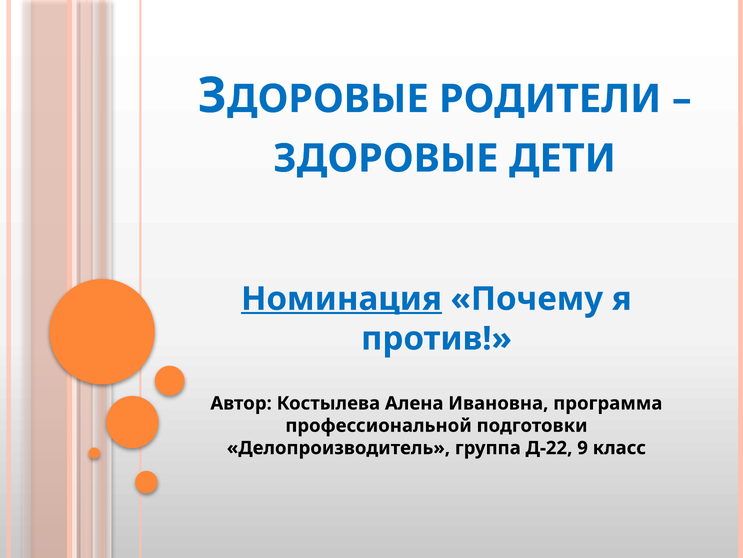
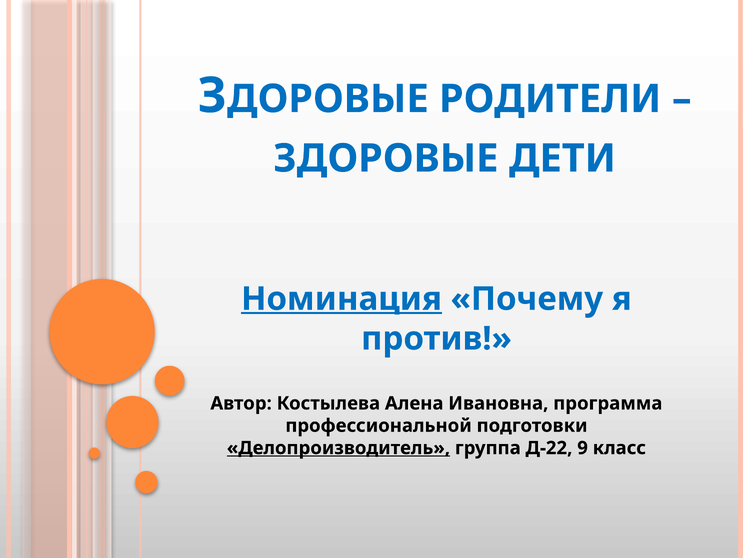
Делопроизводитель underline: none -> present (338, 447)
